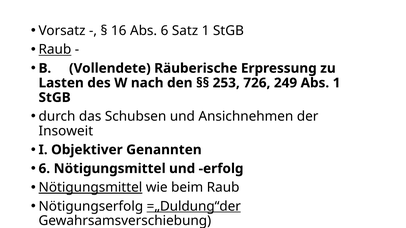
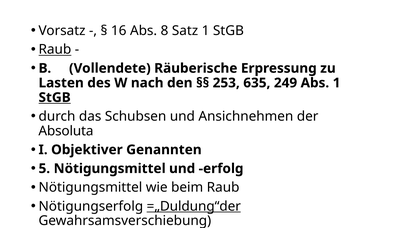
Abs 6: 6 -> 8 (164, 31)
726: 726 -> 635 (257, 83)
StGB underline: none -> present (55, 98)
Insoweit: Insoweit -> Absoluta (66, 131)
6: 6 -> 5 (44, 169)
Nötigungsmittel underline: present -> none (90, 188)
